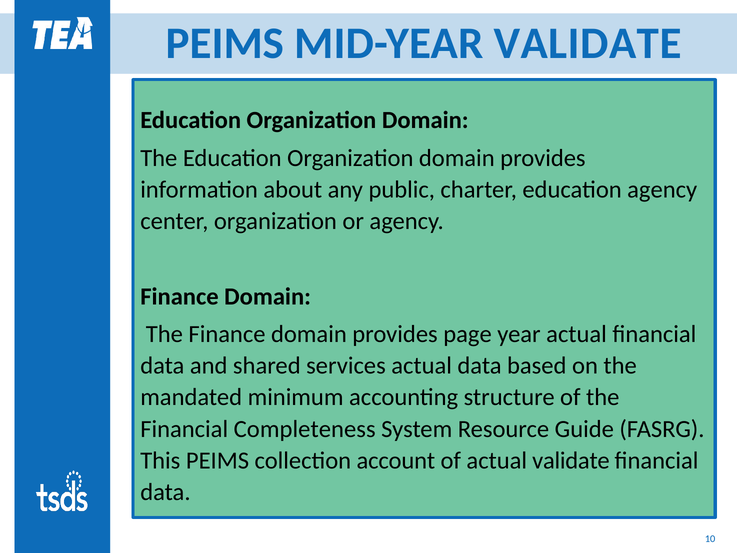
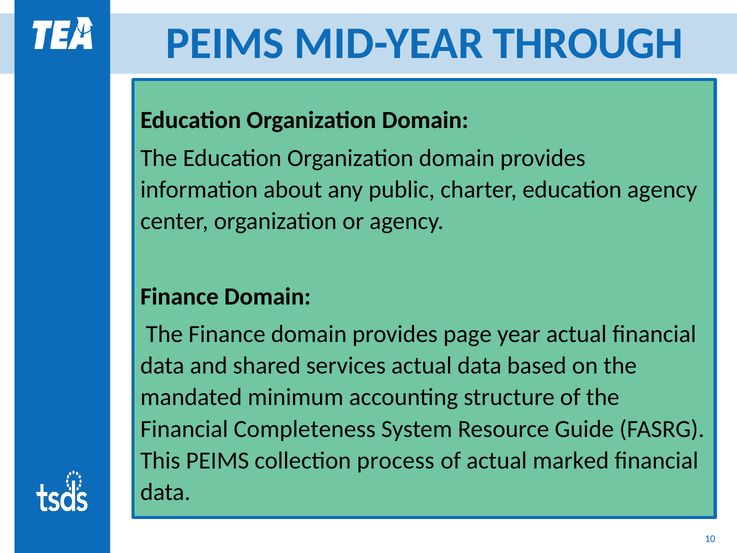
MID-YEAR VALIDATE: VALIDATE -> THROUGH (588, 43)
account: account -> process (396, 460)
actual validate: validate -> marked (571, 460)
